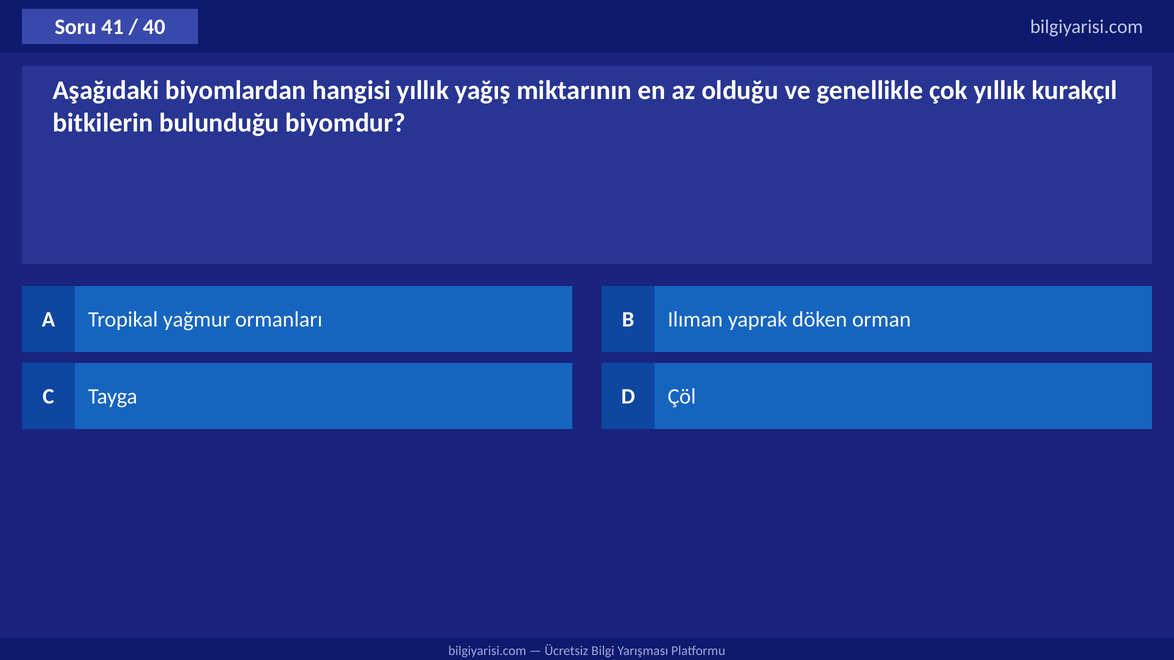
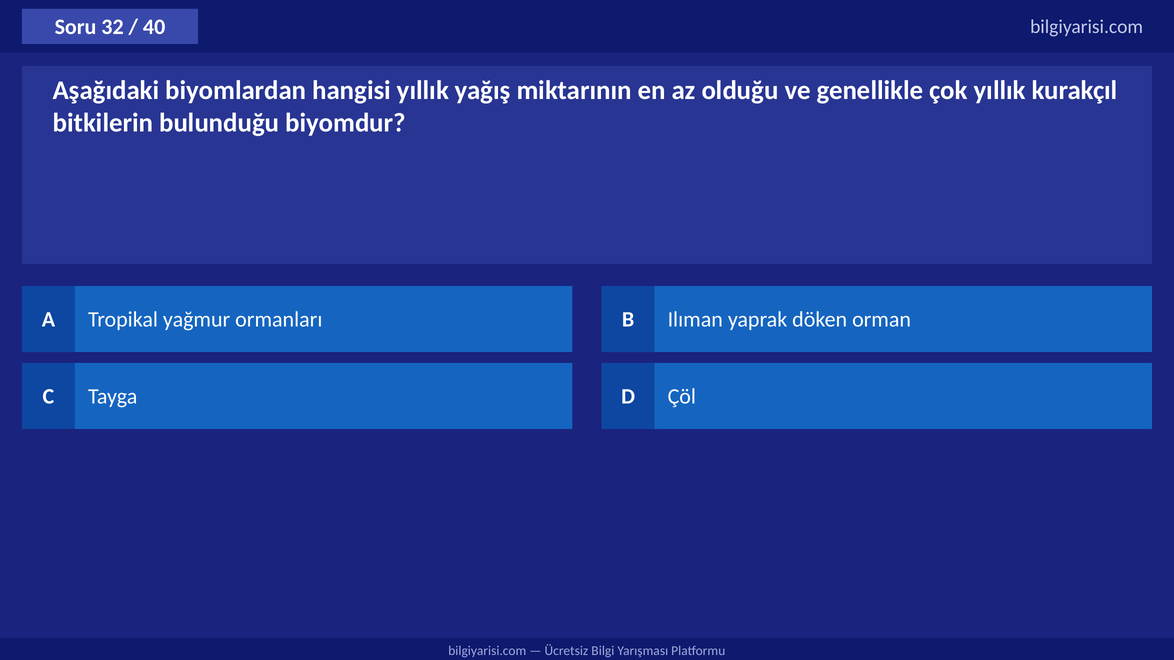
41: 41 -> 32 (113, 27)
